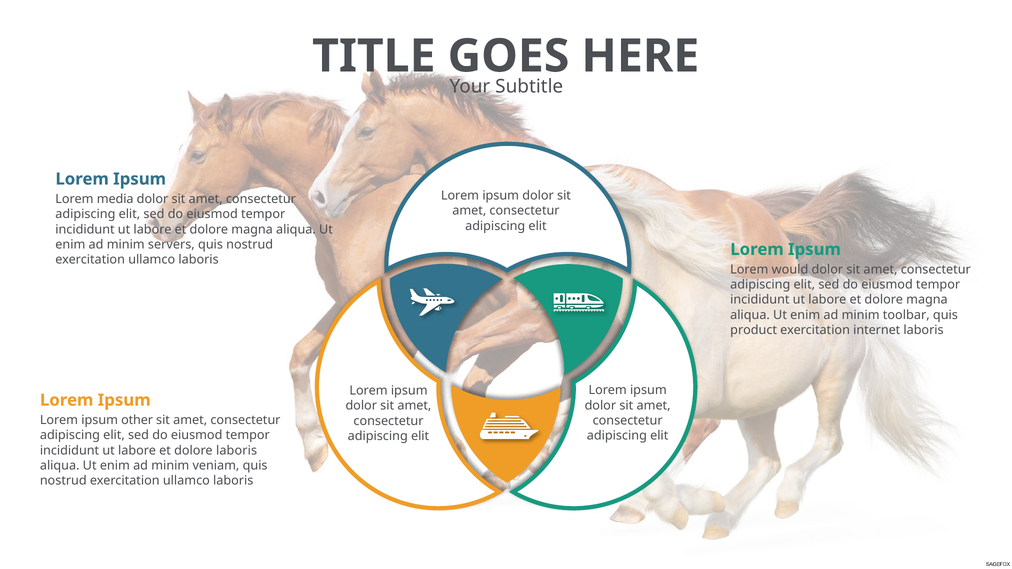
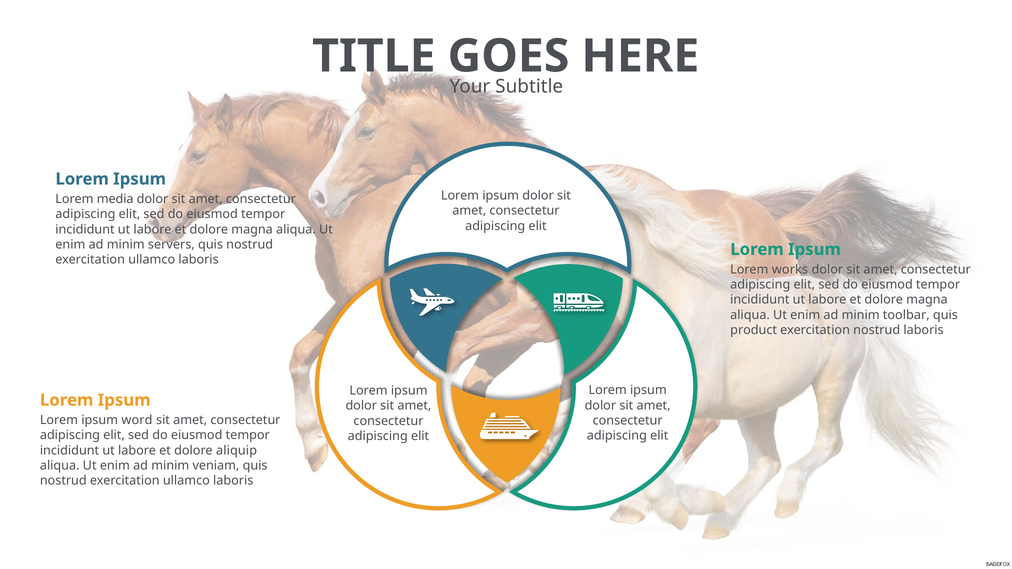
would: would -> works (790, 269)
exercitation internet: internet -> nostrud (877, 330)
other: other -> word (137, 420)
dolore laboris: laboris -> aliquip (237, 451)
